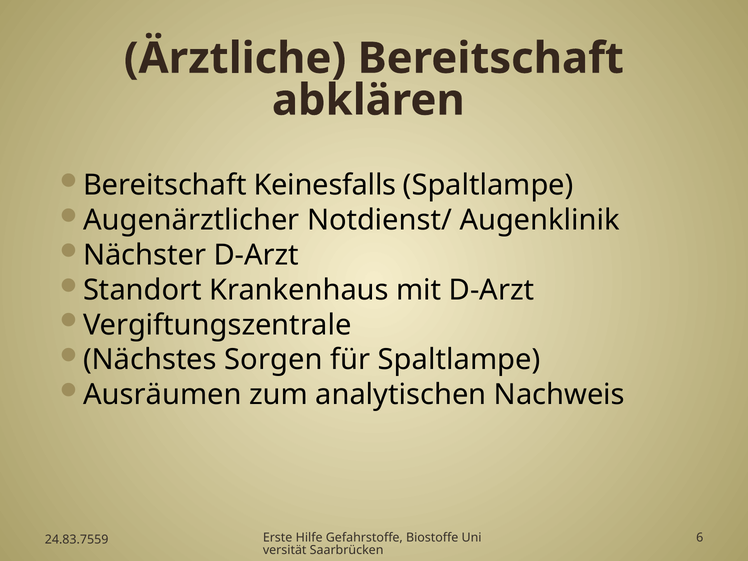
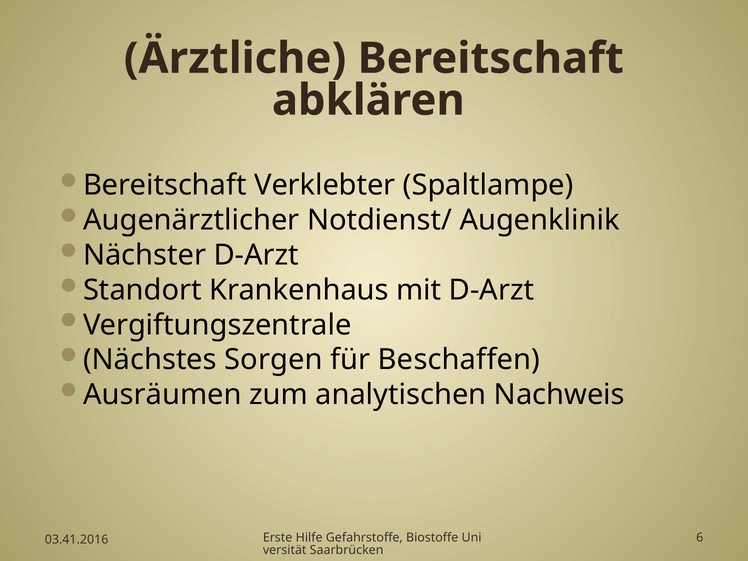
Keinesfalls: Keinesfalls -> Verklebter (325, 185)
für Spaltlampe: Spaltlampe -> Beschaffen (459, 360)
24.83.7559: 24.83.7559 -> 03.41.2016 (77, 540)
